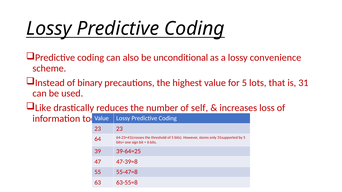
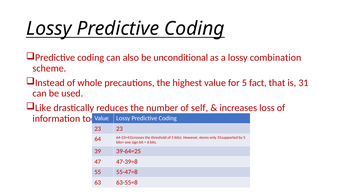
convenience: convenience -> combination (276, 58)
binary: binary -> whole (90, 83)
lots: lots -> fact (258, 83)
